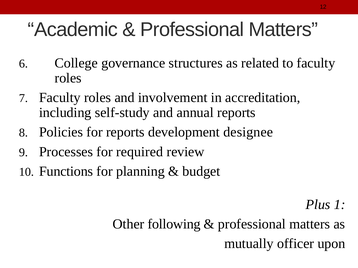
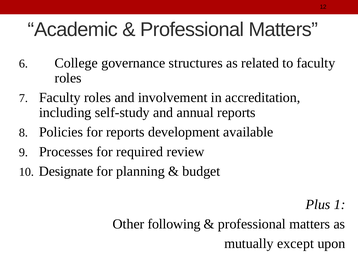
designee: designee -> available (248, 132)
Functions: Functions -> Designate (66, 172)
officer: officer -> except (296, 244)
